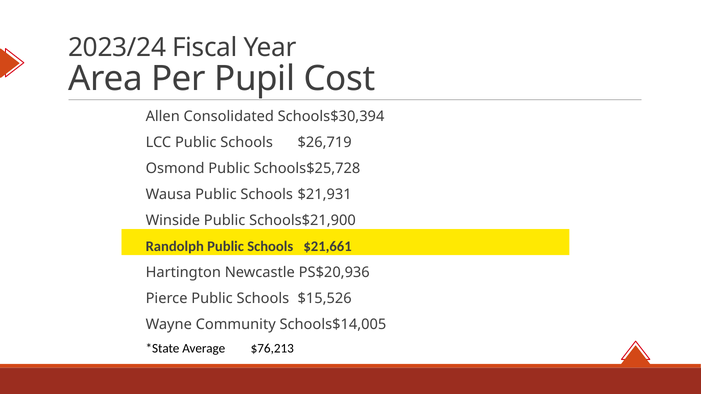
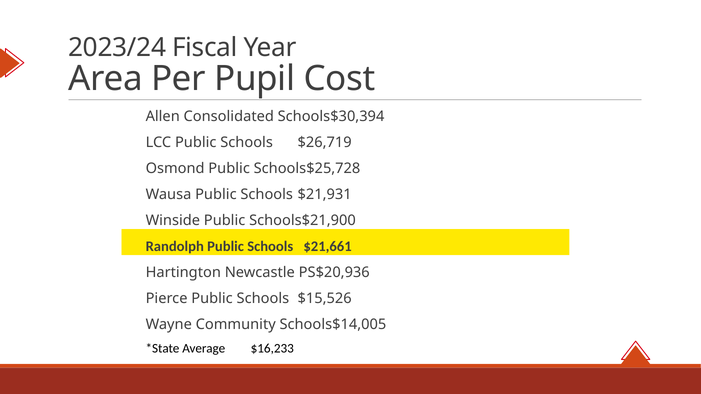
$76,213: $76,213 -> $16,233 (272, 349)
